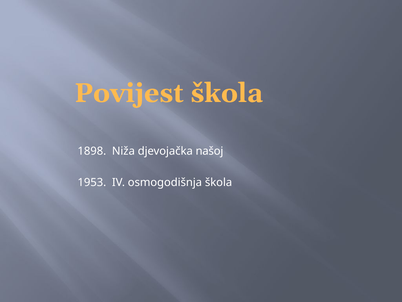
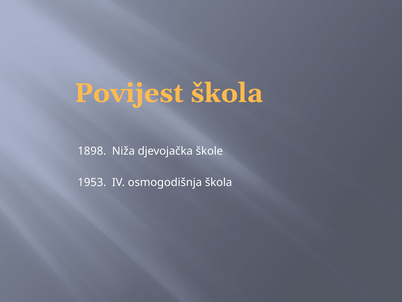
našoj: našoj -> škole (209, 151)
